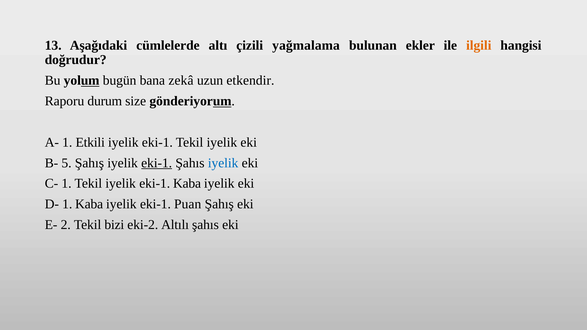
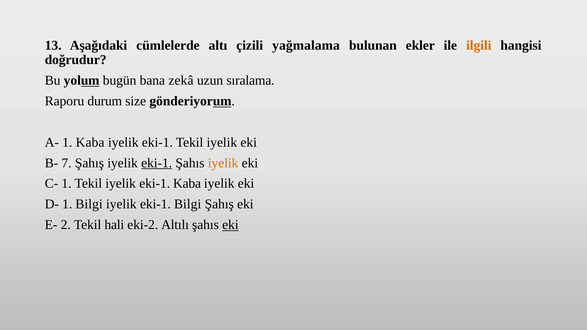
etkendir: etkendir -> sıralama (251, 80)
1 Etkili: Etkili -> Kaba (90, 142)
5: 5 -> 7 (67, 163)
iyelik colour: blue -> orange (223, 163)
1 Kaba: Kaba -> Bilgi (89, 204)
eki-1 Puan: Puan -> Bilgi (188, 204)
bizi: bizi -> hali (114, 225)
eki underline: none -> present (230, 225)
